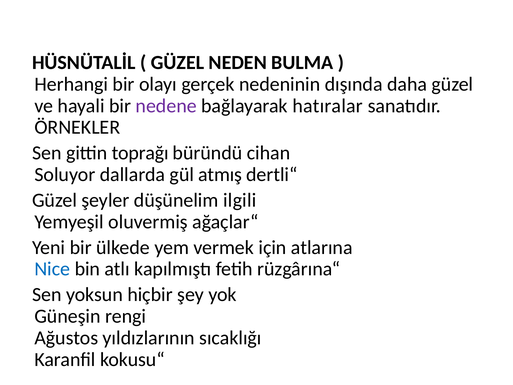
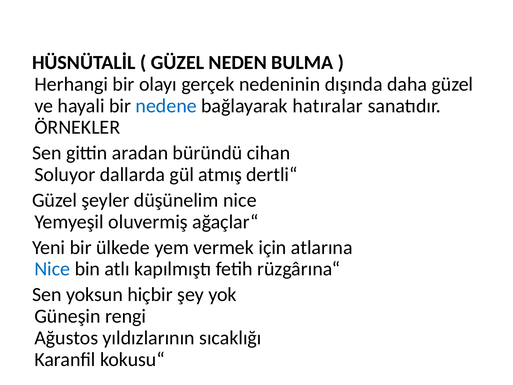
nedene colour: purple -> blue (166, 106)
toprağı: toprağı -> aradan (140, 153)
düşünelim ilgili: ilgili -> nice (240, 200)
